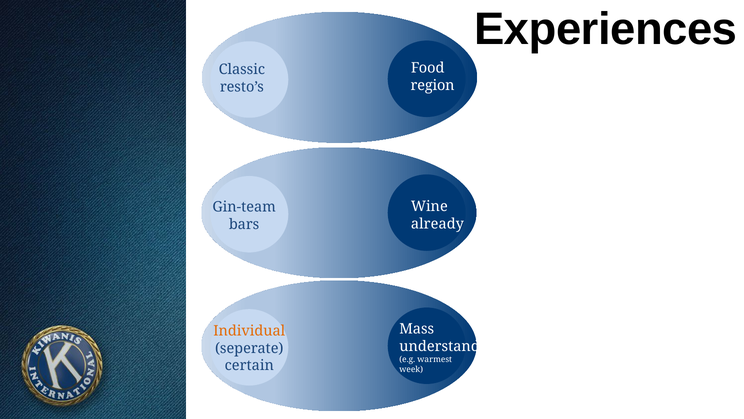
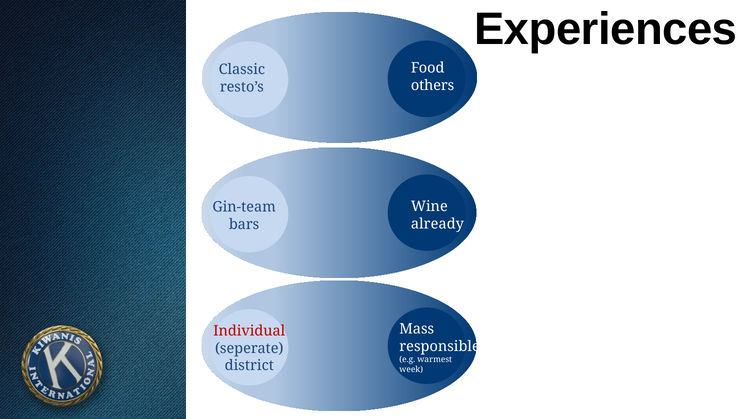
region: region -> others (433, 85)
Individual colour: orange -> red (249, 331)
understand: understand -> responsible (440, 346)
certain: certain -> district (249, 365)
